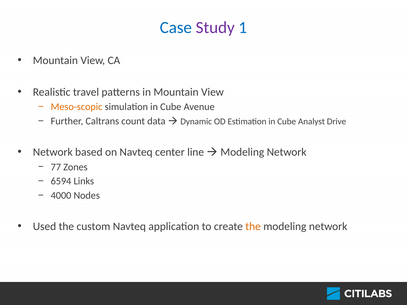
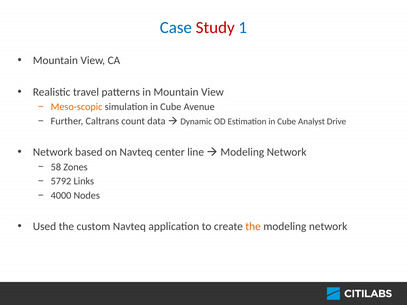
Study colour: purple -> red (215, 28)
77: 77 -> 58 (56, 167)
6594: 6594 -> 5792 (61, 181)
